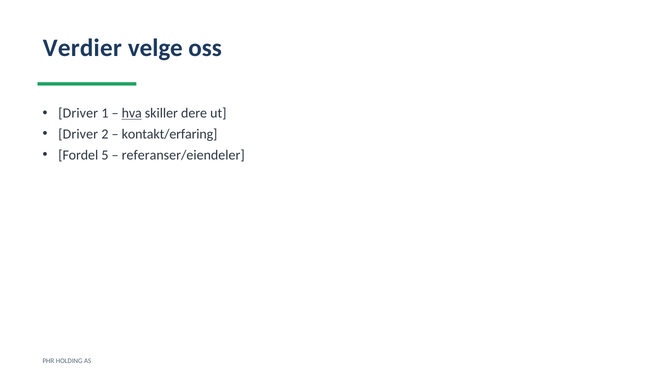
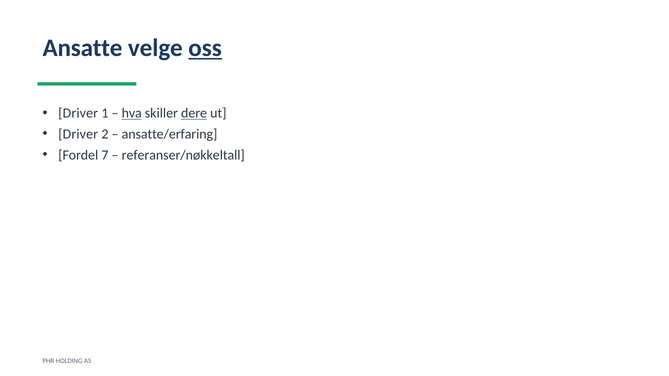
Verdier: Verdier -> Ansatte (83, 48)
oss underline: none -> present (205, 48)
dere underline: none -> present (194, 113)
kontakt/erfaring: kontakt/erfaring -> ansatte/erfaring (169, 134)
5: 5 -> 7 (105, 155)
referanser/eiendeler: referanser/eiendeler -> referanser/nøkkeltall (183, 155)
